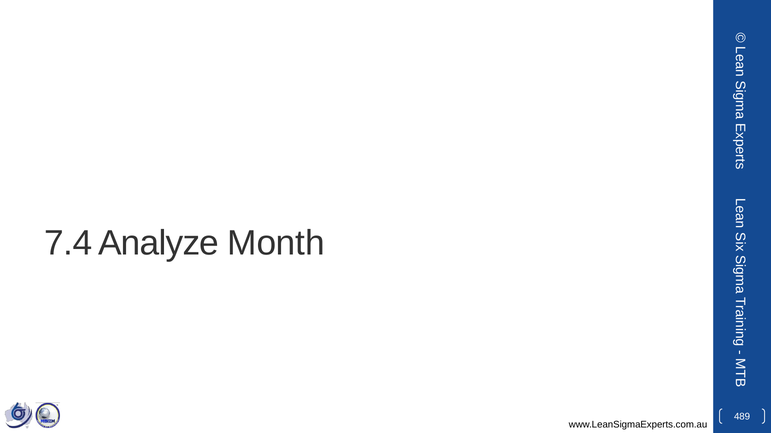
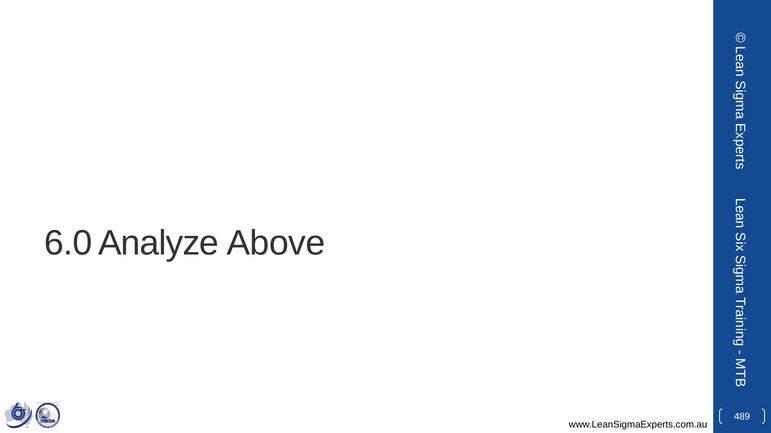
7.4: 7.4 -> 6.0 (68, 244)
Month: Month -> Above (276, 244)
